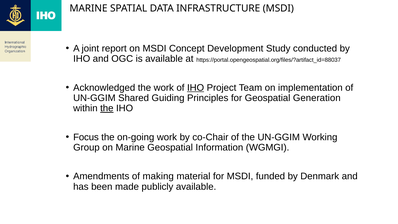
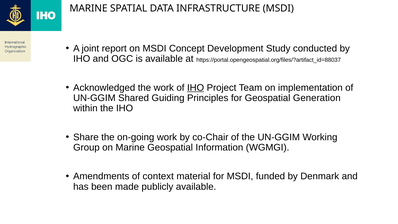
the underline: present -> none (107, 108)
Focus: Focus -> Share (86, 137)
making: making -> context (158, 176)
